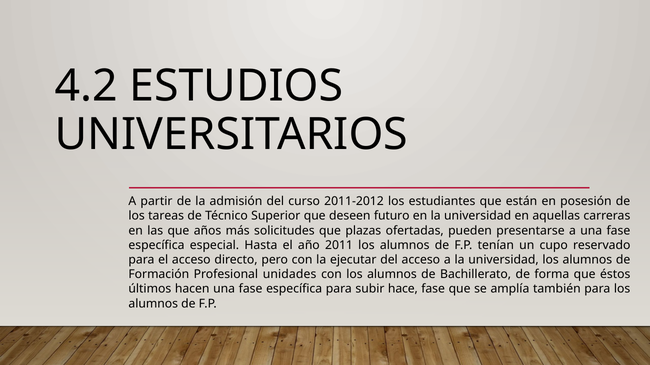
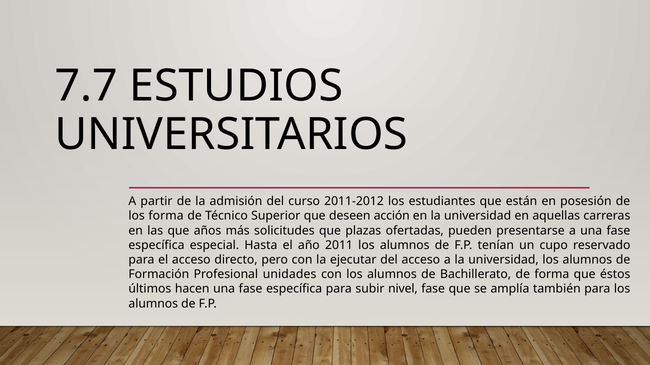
4.2: 4.2 -> 7.7 (86, 86)
los tareas: tareas -> forma (166, 216)
futuro: futuro -> acción (392, 216)
hace: hace -> nivel (403, 289)
